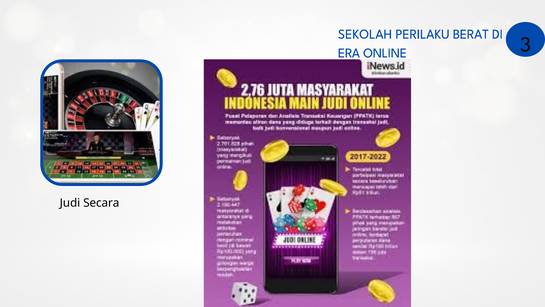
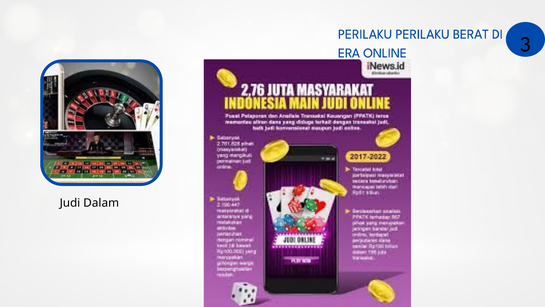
SEKOLAH: SEKOLAH -> PERILAKU (365, 34)
Secara: Secara -> Dalam (101, 203)
